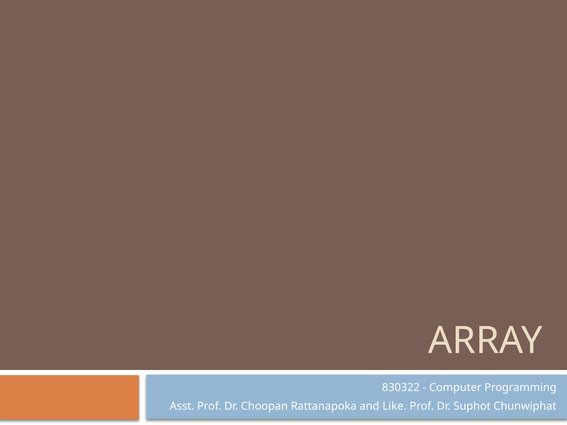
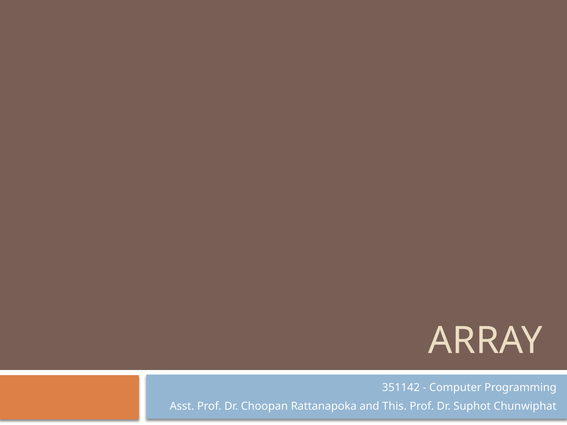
830322: 830322 -> 351142 (401, 388)
Like: Like -> This (395, 407)
